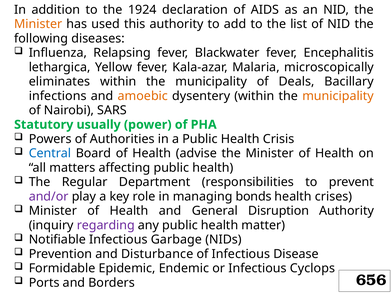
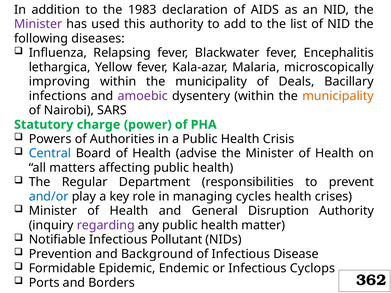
1924: 1924 -> 1983 (142, 10)
Minister colour: orange -> purple (38, 24)
eliminates: eliminates -> improving (59, 82)
amoebic colour: orange -> purple (143, 96)
usually: usually -> charge (99, 125)
and/or colour: purple -> blue (49, 197)
bonds: bonds -> cycles (253, 197)
Garbage: Garbage -> Pollutant (177, 240)
Disturbance: Disturbance -> Background (157, 254)
656: 656 -> 362 (371, 280)
